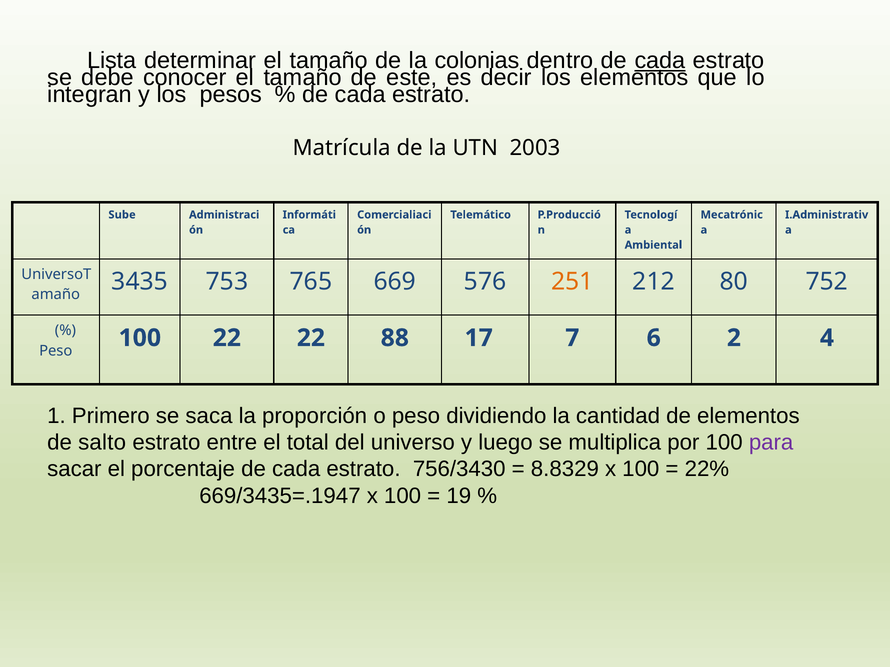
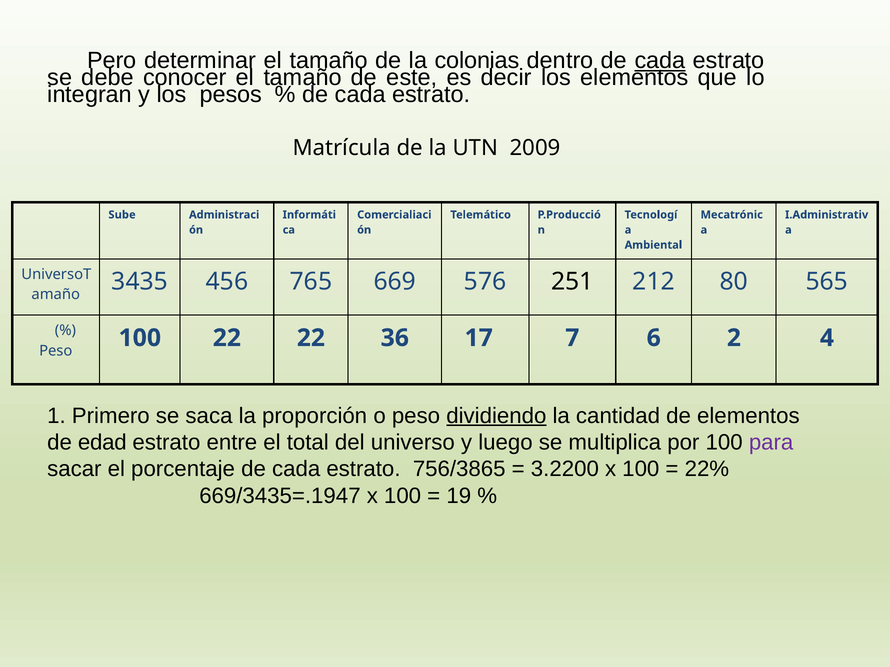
Lista: Lista -> Pero (112, 61)
2003: 2003 -> 2009 (535, 148)
753: 753 -> 456 (227, 282)
251 colour: orange -> black (572, 282)
752: 752 -> 565 (827, 282)
88: 88 -> 36 (395, 338)
dividiendo underline: none -> present (496, 416)
salto: salto -> edad (102, 443)
756/3430: 756/3430 -> 756/3865 (459, 469)
8.8329: 8.8329 -> 3.2200 (565, 469)
